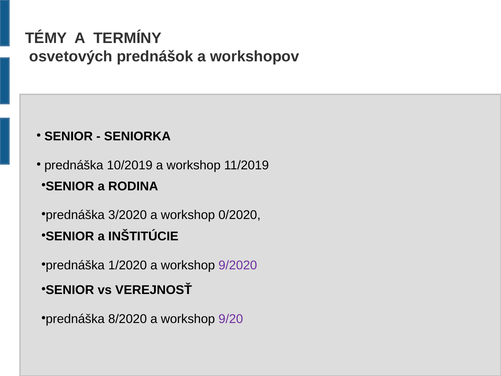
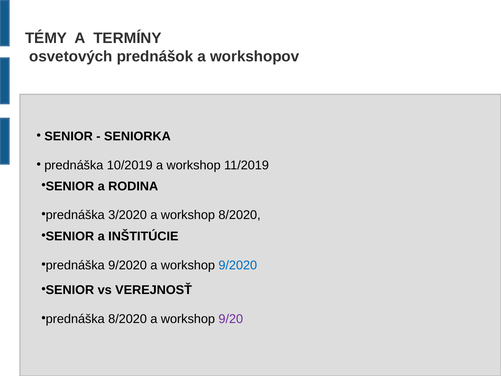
workshop 0/2020: 0/2020 -> 8/2020 (240, 215)
prednáška 1/2020: 1/2020 -> 9/2020 (128, 265)
9/2020 colour: purple -> blue (238, 265)
